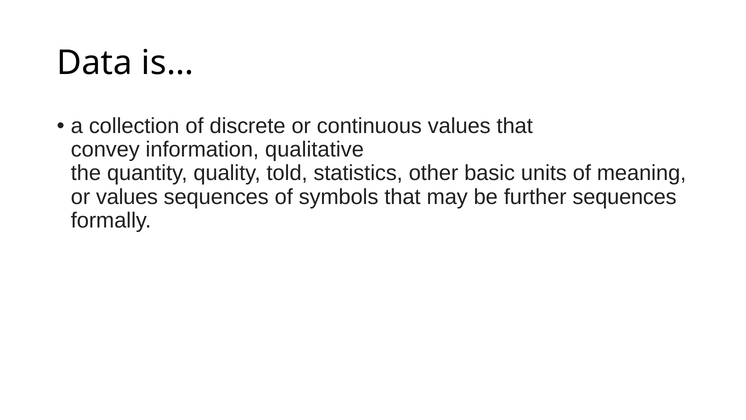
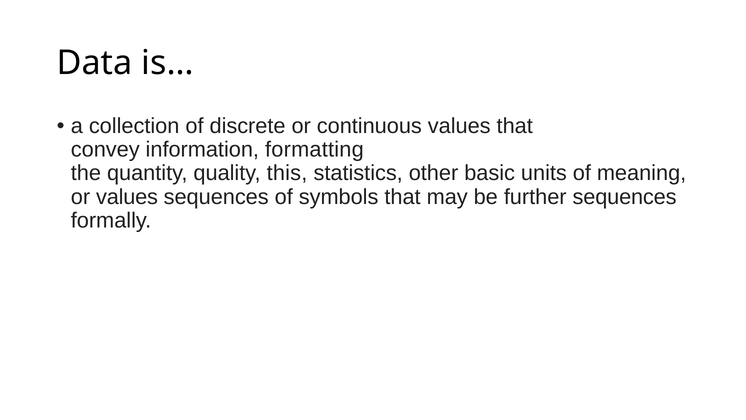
qualitative: qualitative -> formatting (314, 150)
told: told -> this (287, 173)
